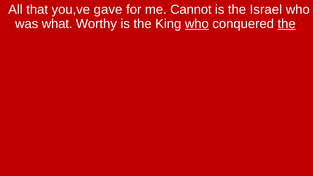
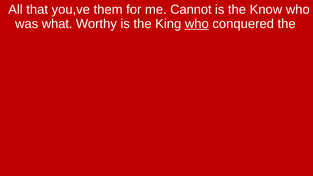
gave: gave -> them (108, 10)
Israel: Israel -> Know (266, 10)
the underline: present -> none (287, 24)
